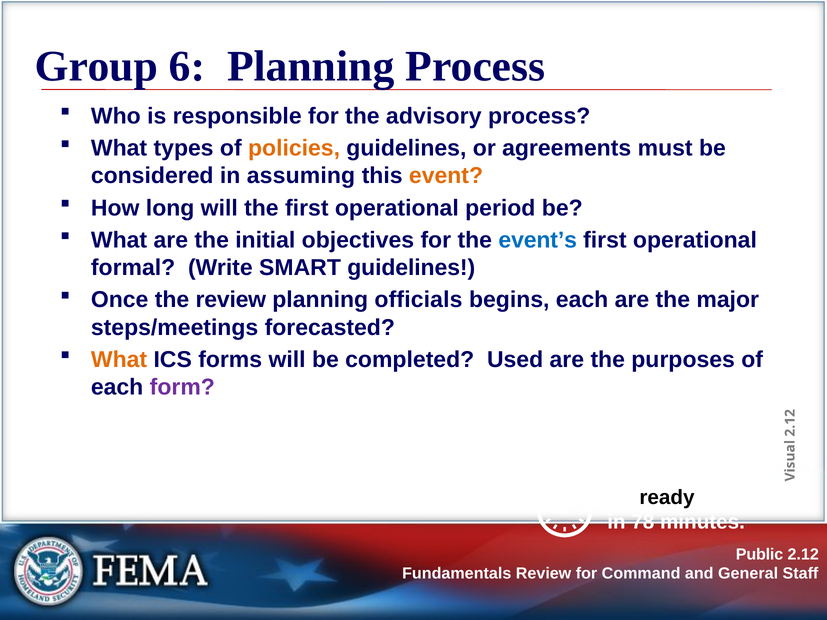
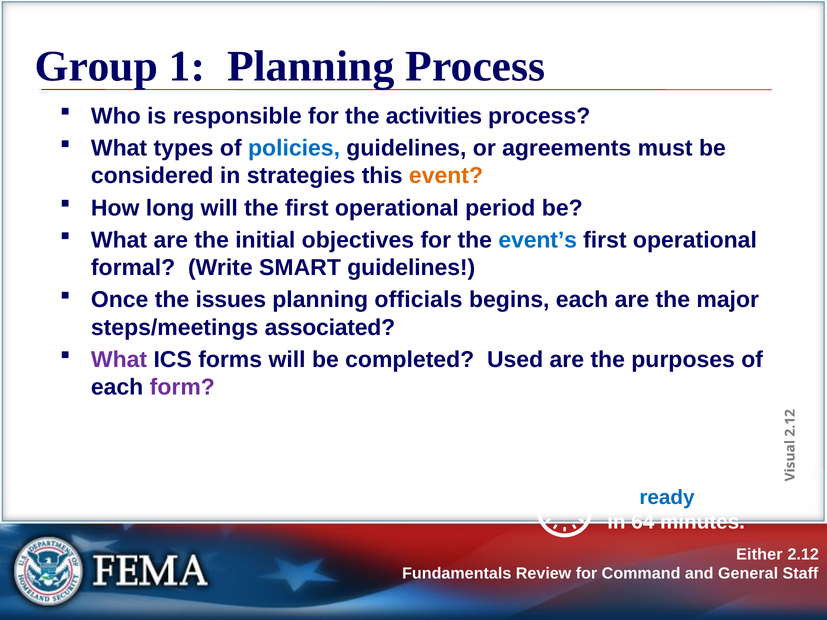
Group 6: 6 -> 1 (187, 66)
advisory: advisory -> activities (434, 116)
policies colour: orange -> blue (294, 148)
assuming: assuming -> strategies (301, 176)
the review: review -> issues (231, 300)
forecasted: forecasted -> associated (330, 328)
What colour: orange -> purple (119, 360)
ready colour: black -> blue (667, 497)
78: 78 -> 64 (643, 522)
Public: Public -> Either (759, 555)
